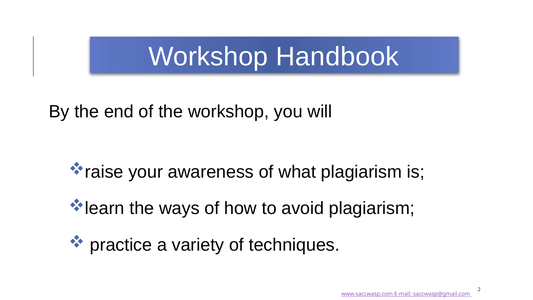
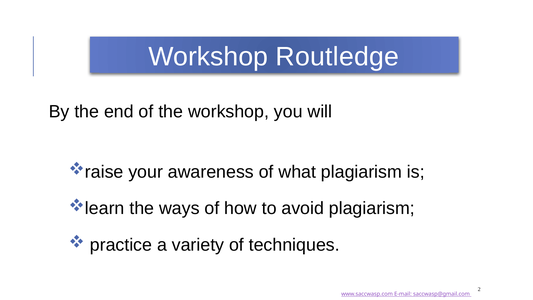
Handbook: Handbook -> Routledge (337, 57)
